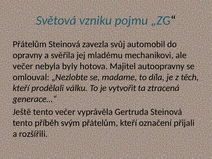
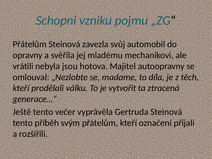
Světová: Světová -> Schopni (56, 21)
večer: večer -> vrátili (23, 66)
byly: byly -> jsou (70, 66)
